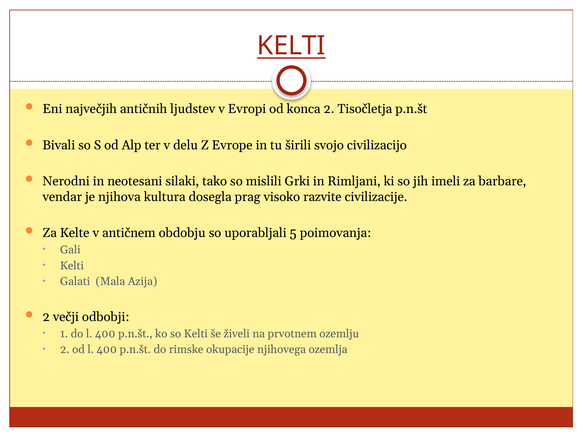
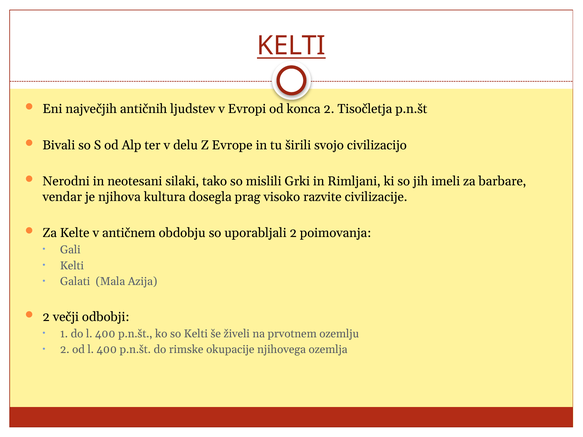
uporabljali 5: 5 -> 2 (293, 233)
